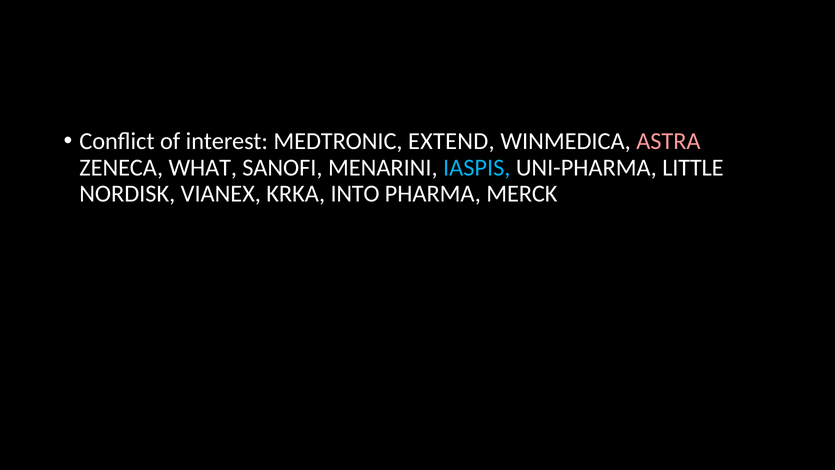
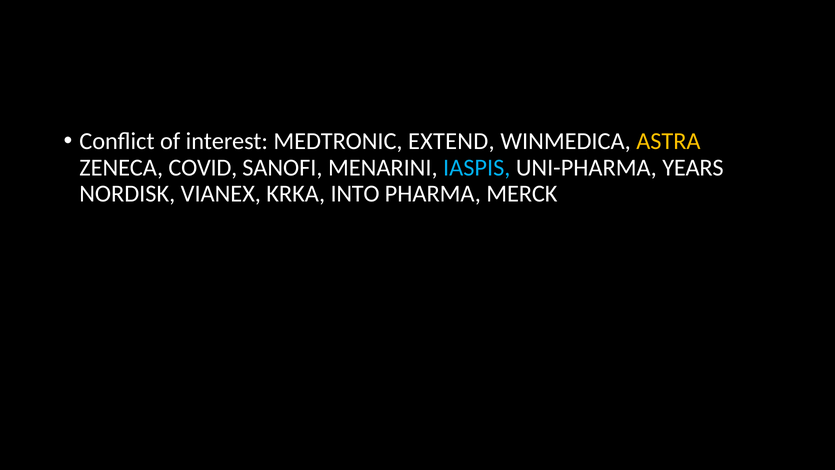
ASTRA colour: pink -> yellow (668, 141)
WHAT: WHAT -> COVID (203, 167)
LITTLE: LITTLE -> YEARS (693, 167)
